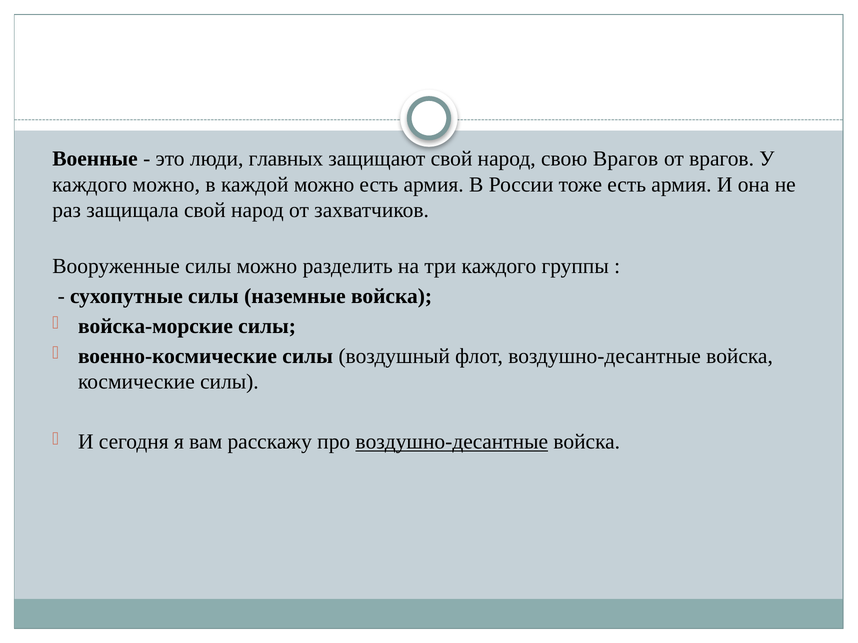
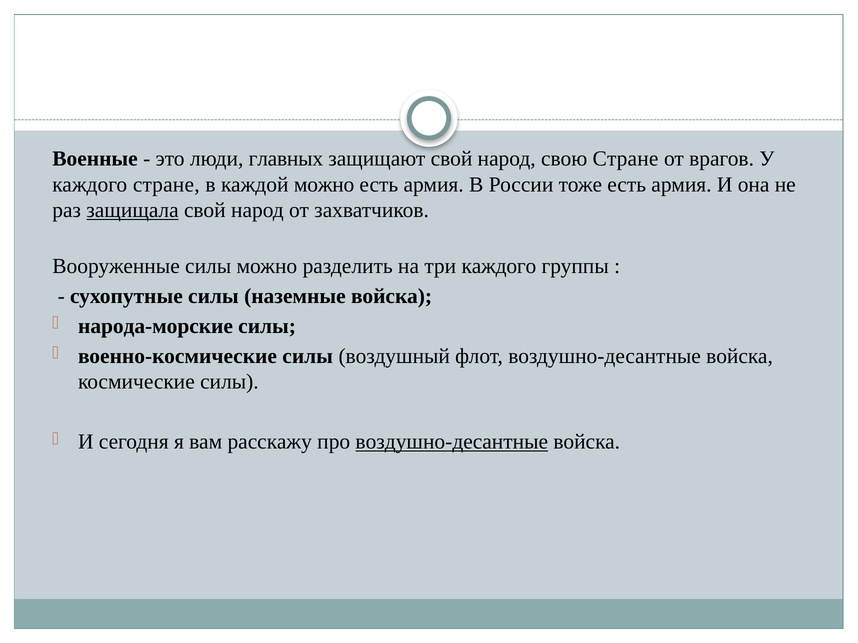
свою Врагов: Врагов -> Стране (626, 159)
каждого можно: можно -> стране (166, 185)
защищала underline: none -> present (133, 210)
войска-морские: войска-морские -> народа-морские (155, 326)
